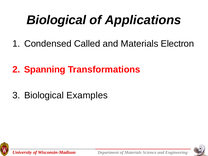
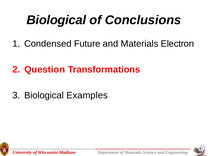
Applications: Applications -> Conclusions (143, 20)
Called: Called -> Future (87, 44)
Spanning: Spanning -> Question (45, 70)
